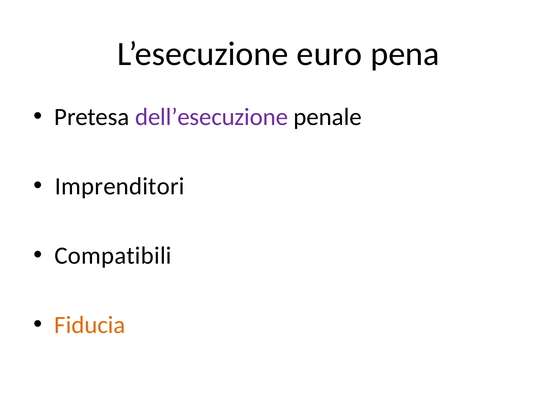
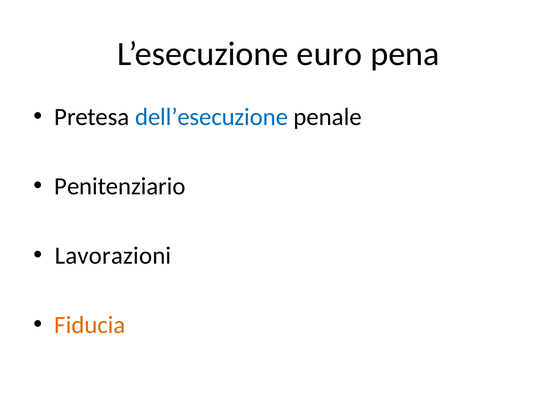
dell’esecuzione colour: purple -> blue (212, 117)
Imprenditori: Imprenditori -> Penitenziario (120, 186)
Compatibili: Compatibili -> Lavorazioni (113, 256)
